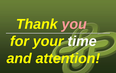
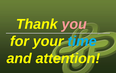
time colour: white -> light blue (82, 41)
